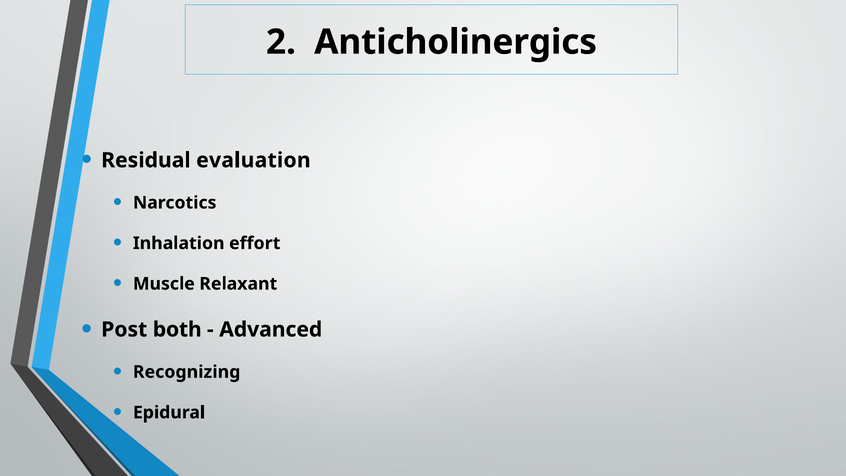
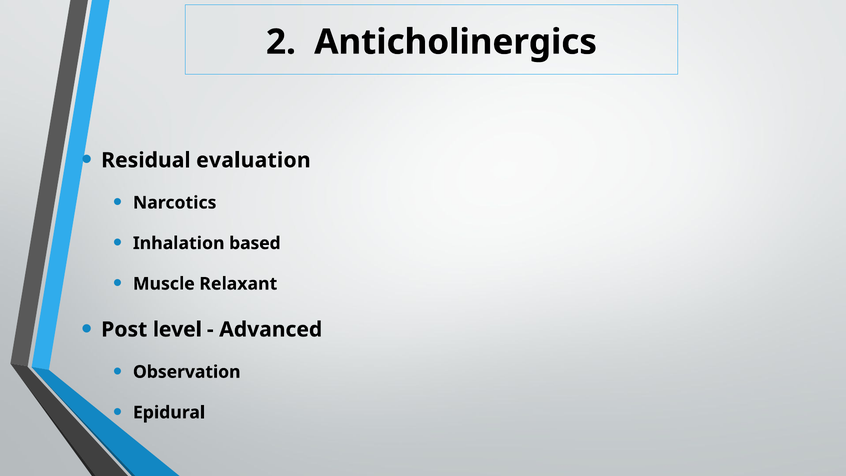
effort: effort -> based (255, 243)
both: both -> level (177, 329)
Recognizing: Recognizing -> Observation (187, 372)
